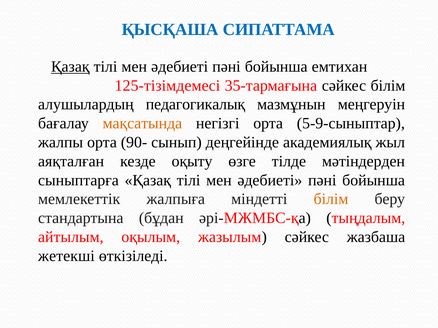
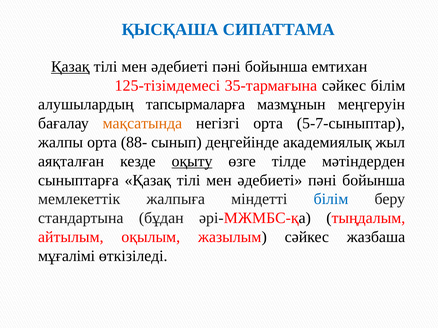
педагогикалық: педагогикалық -> тапсырмаларға (195, 105)
5-9-сыныптар: 5-9-сыныптар -> 5-7-сыныптар (351, 124)
90-: 90- -> 88- (134, 143)
оқыту underline: none -> present (192, 161)
білім colour: orange -> blue (331, 199)
жетекші: жетекші -> мұғалімі (67, 256)
